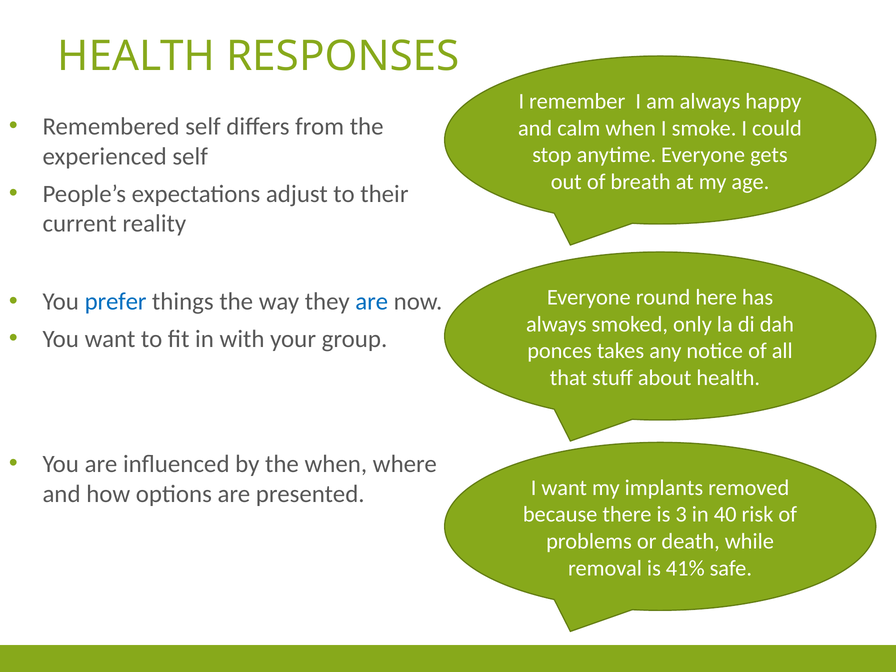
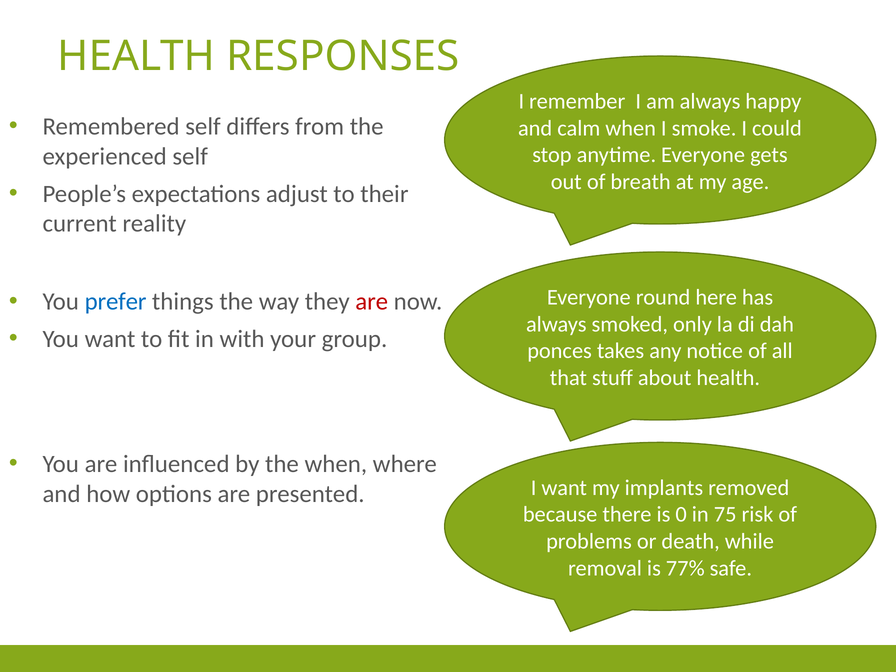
are colour: blue -> red (372, 302)
3: 3 -> 0 (681, 515)
40: 40 -> 75 (725, 515)
41%: 41% -> 77% (685, 568)
